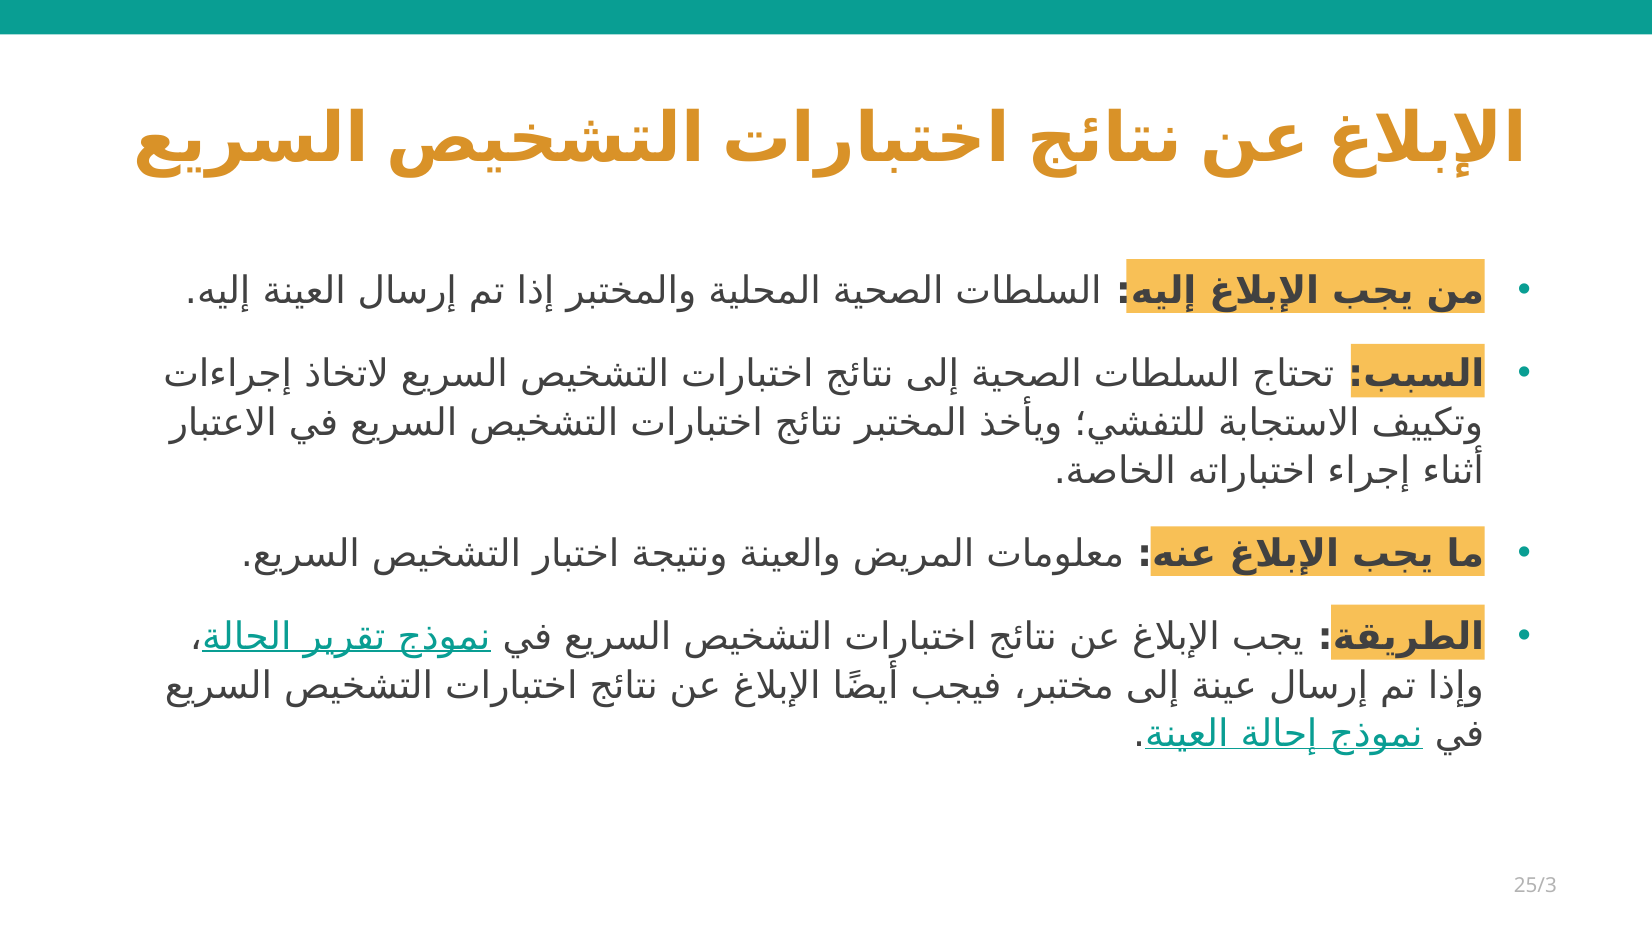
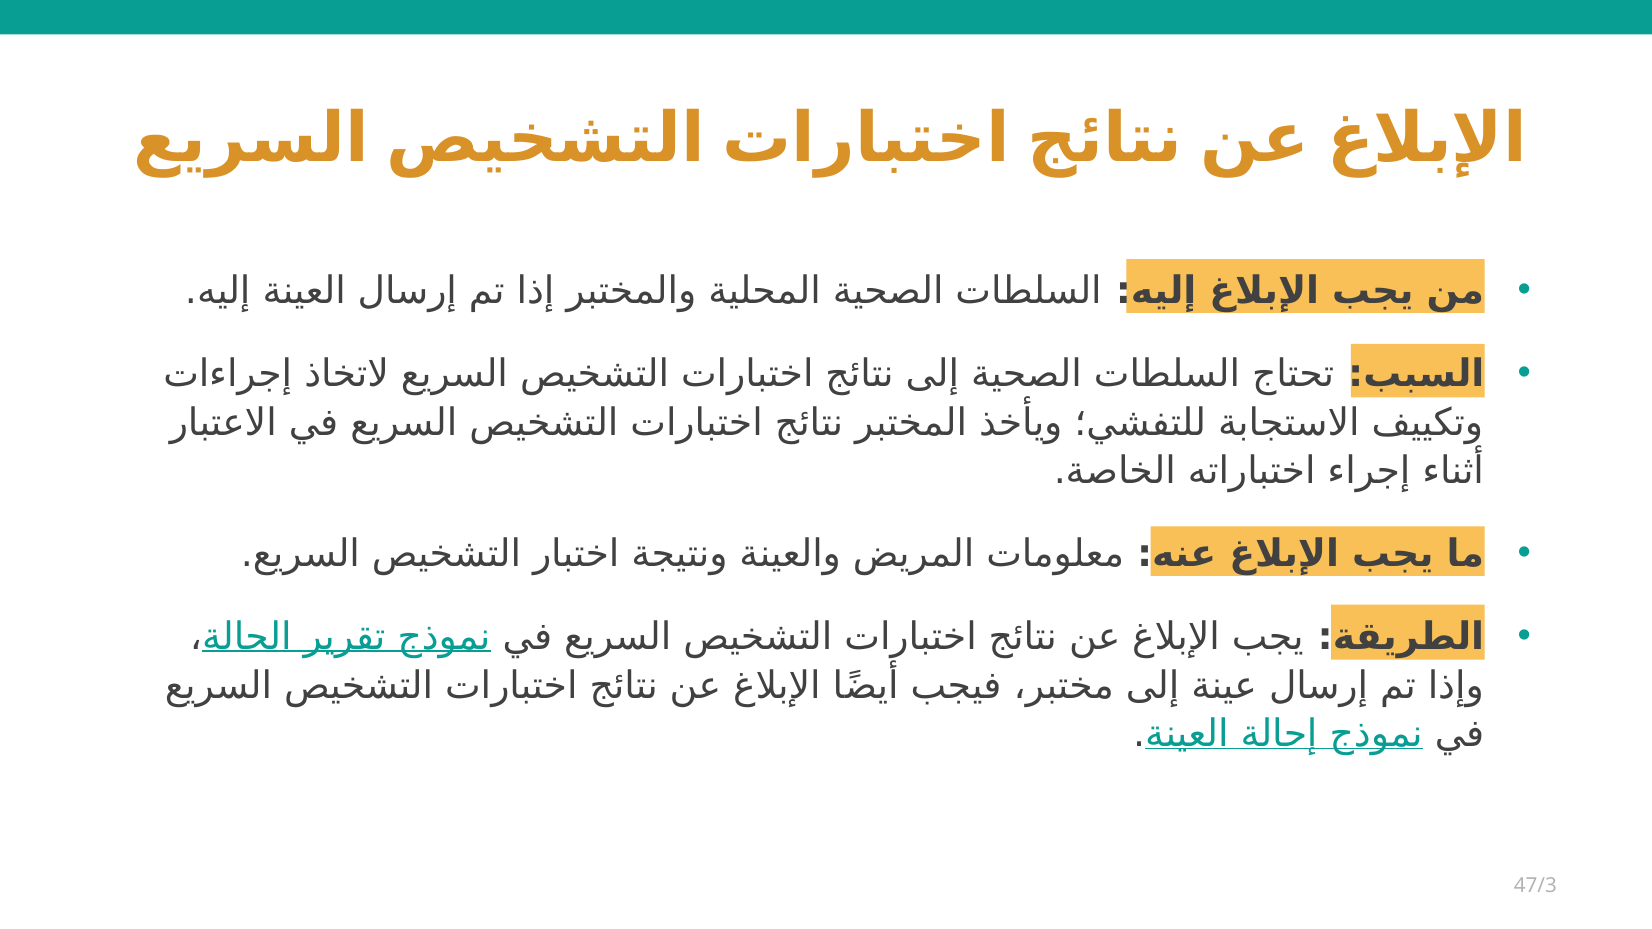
25/3: 25/3 -> 47/3 (1535, 886)
